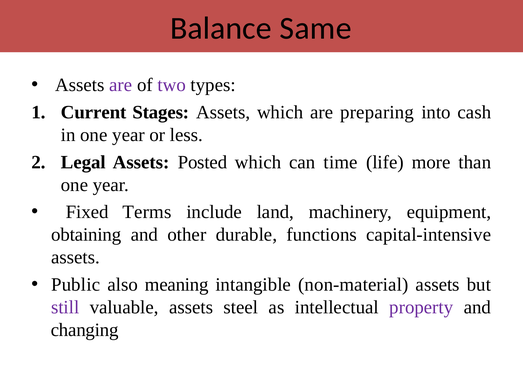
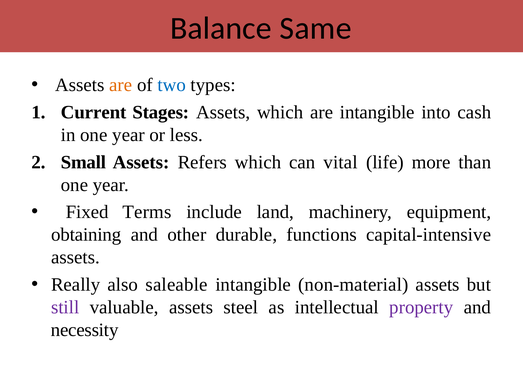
are colour: purple -> orange (121, 85)
two colour: purple -> blue (172, 85)
are preparing: preparing -> intangible (377, 112)
Legal: Legal -> Small (83, 162)
Posted: Posted -> Refers (202, 162)
time: time -> vital (341, 162)
Public: Public -> Really (76, 285)
meaning: meaning -> saleable (177, 285)
changing: changing -> necessity (85, 330)
